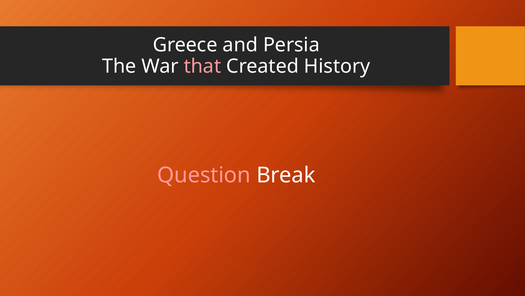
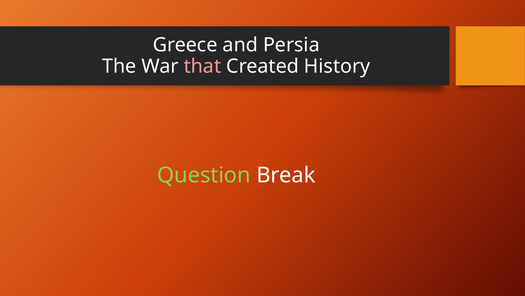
Question colour: pink -> light green (204, 175)
